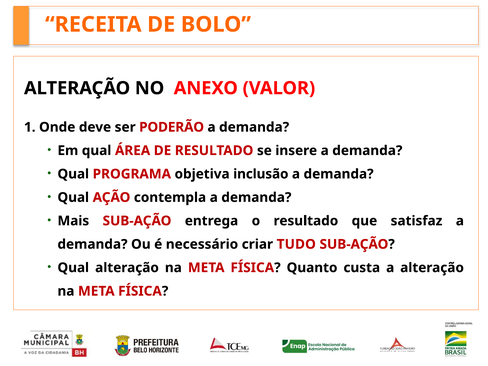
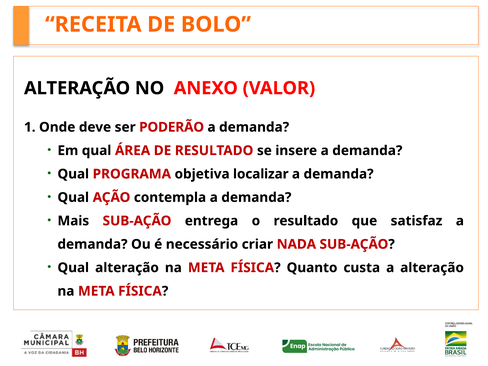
inclusão: inclusão -> localizar (261, 174)
TUDO: TUDO -> NADA (296, 244)
